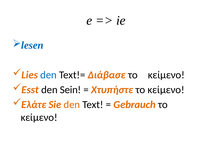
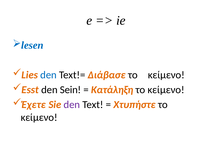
Χτυπήστε: Χτυπήστε -> Κατάληξη (112, 90)
Ελάτε: Ελάτε -> Έχετε (34, 105)
den colour: orange -> purple (72, 105)
Gebrauch: Gebrauch -> Χτυπήστε (135, 105)
